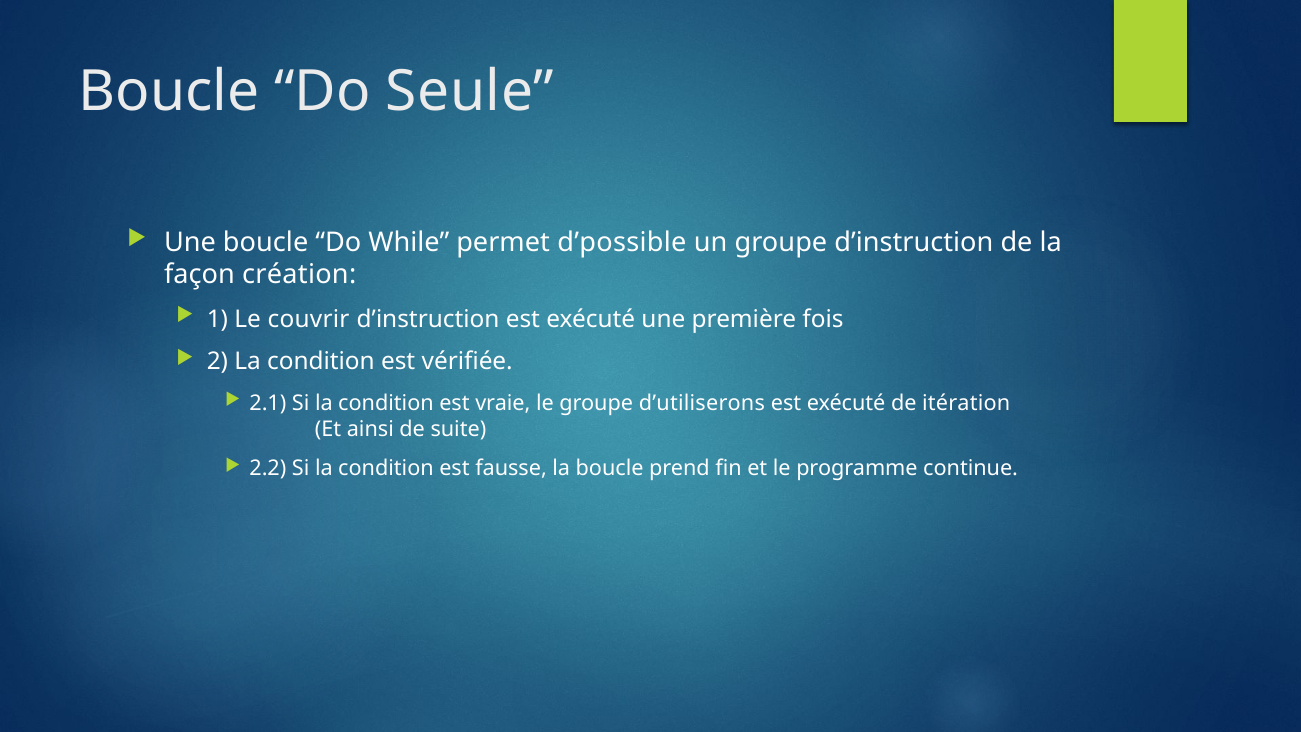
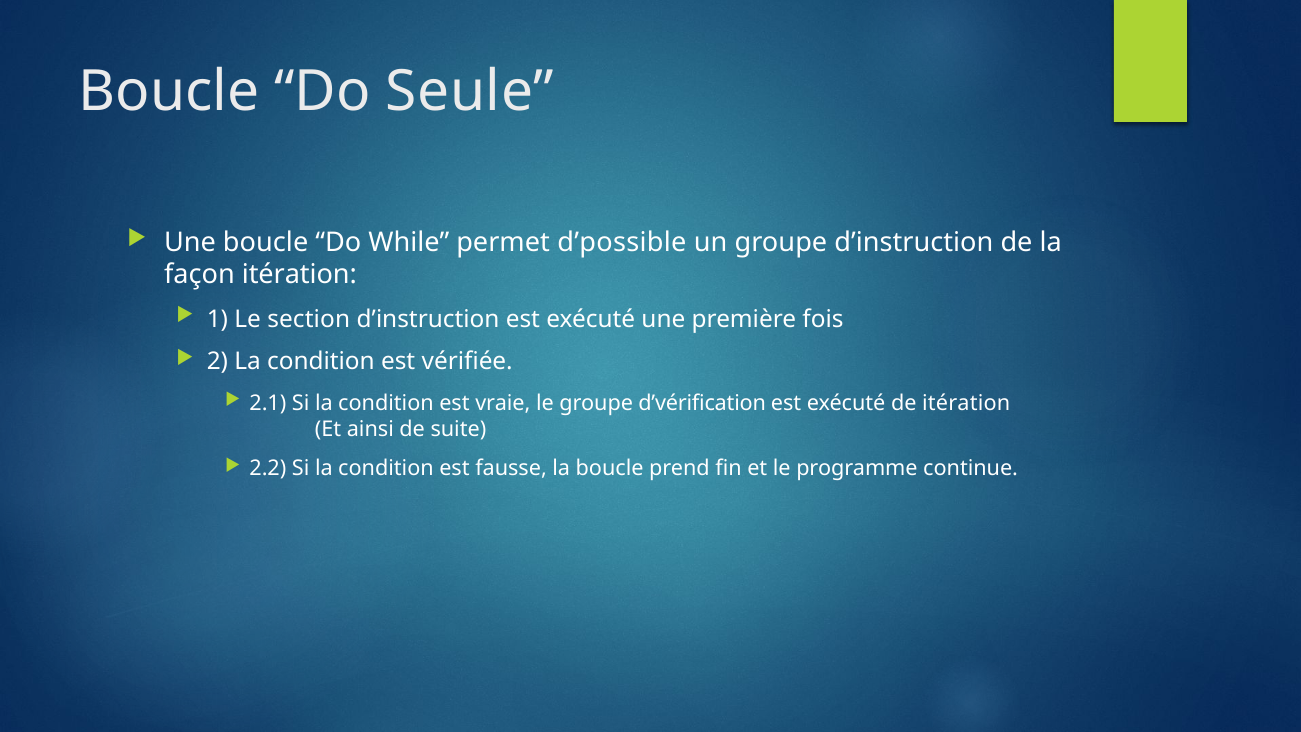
façon création: création -> itération (299, 275)
couvrir: couvrir -> section (309, 319)
d’utiliserons: d’utiliserons -> d’vérification (702, 403)
